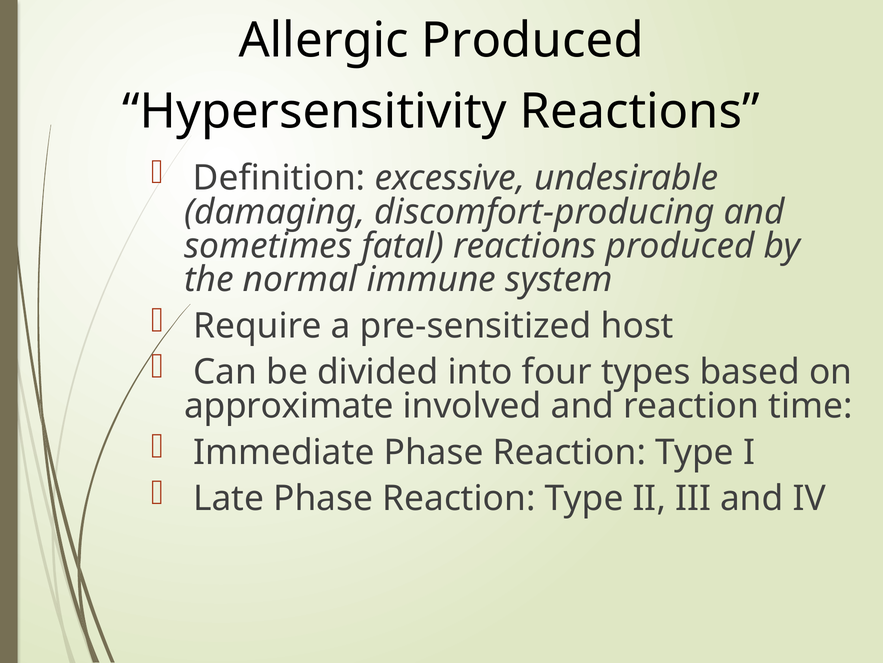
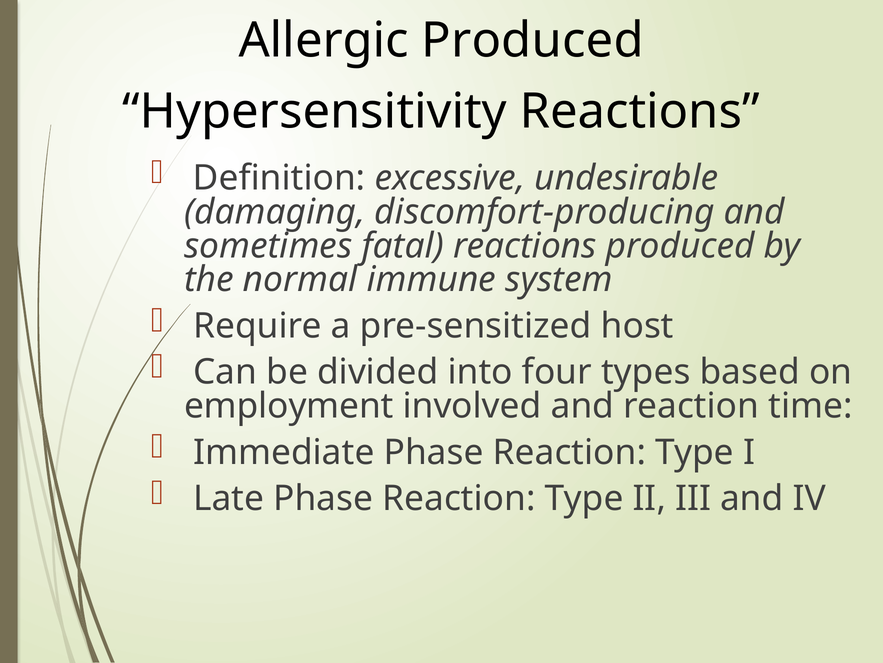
approximate: approximate -> employment (289, 406)
